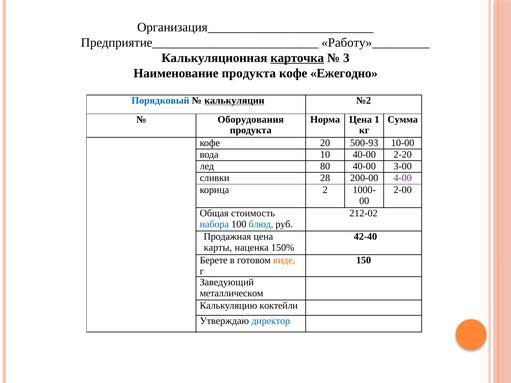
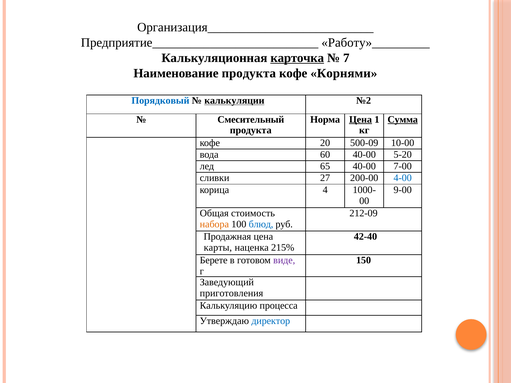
3: 3 -> 7 (346, 58)
Ежегодно: Ежегодно -> Корнями (344, 73)
Оборудования: Оборудования -> Смесительный (251, 119)
Цена underline: none -> present (361, 119)
Сумма underline: none -> present (403, 119)
500-93: 500-93 -> 500-09 (364, 143)
10: 10 -> 60 (325, 155)
2-20: 2-20 -> 5-20 (403, 155)
80: 80 -> 65 (325, 166)
3-00: 3-00 -> 7-00 (403, 166)
28: 28 -> 27 (325, 178)
4-00 colour: purple -> blue (403, 178)
2: 2 -> 4 (325, 190)
2-00: 2-00 -> 9-00 (403, 190)
212-02: 212-02 -> 212-09 (364, 213)
набора colour: blue -> orange (214, 224)
150%: 150% -> 215% (283, 248)
виде colour: orange -> purple (284, 260)
металлическом: металлическом -> приготовления (231, 293)
коктейли: коктейли -> процесса (279, 306)
